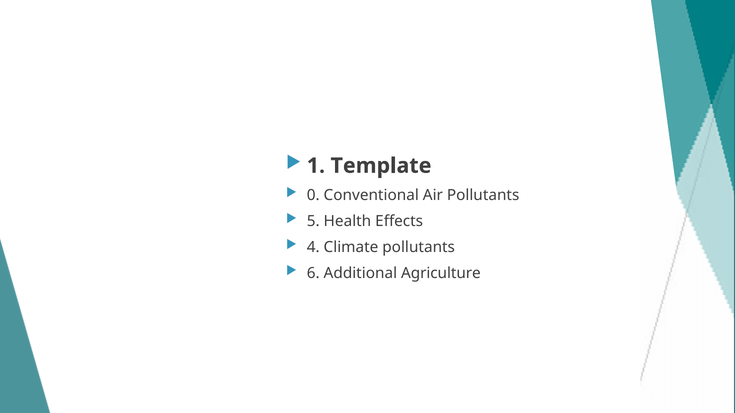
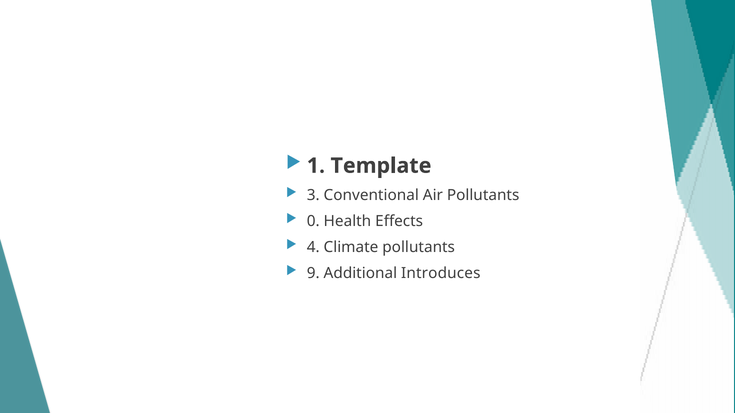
0: 0 -> 3 (313, 195)
5: 5 -> 0 (313, 221)
6: 6 -> 9 (313, 273)
Agriculture: Agriculture -> Introduces (441, 273)
